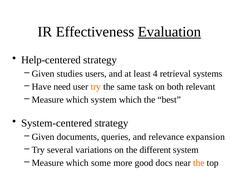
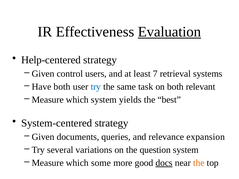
studies: studies -> control (70, 74)
4: 4 -> 7 (155, 74)
Have need: need -> both (62, 87)
try colour: orange -> blue (96, 87)
system which: which -> yields (130, 100)
different: different -> question (155, 150)
docs underline: none -> present (164, 163)
